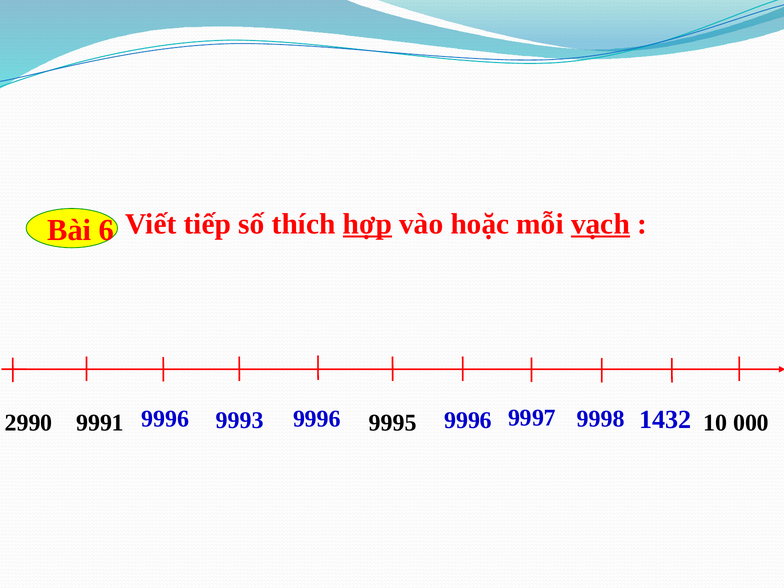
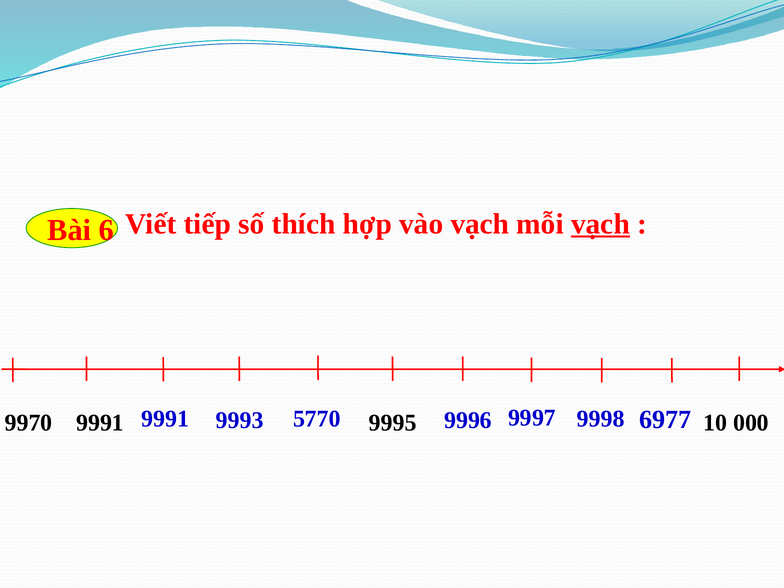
hợp underline: present -> none (367, 224)
vào hoặc: hoặc -> vạch (480, 224)
1432: 1432 -> 6977 (665, 420)
9996: 9996 -> 9991 (165, 419)
9993 9996: 9996 -> 5770 (317, 419)
2990: 2990 -> 9970 (29, 423)
